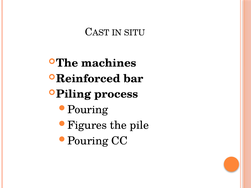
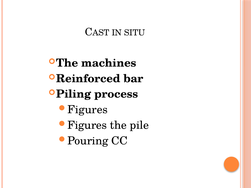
Pouring: Pouring -> Figures (88, 110)
